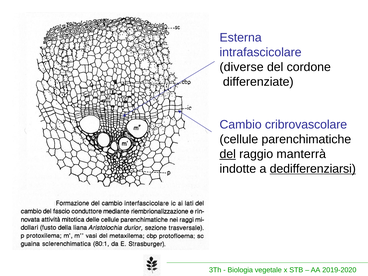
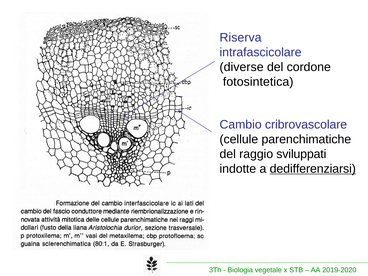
Esterna: Esterna -> Riserva (241, 38)
differenziate: differenziate -> fotosintetica (258, 82)
del underline: present -> none (228, 154)
manterrà: manterrà -> sviluppati (301, 154)
